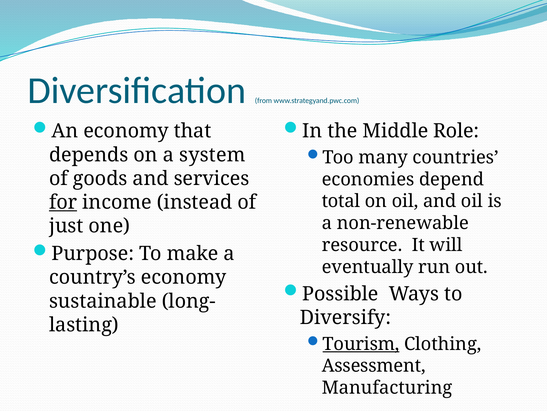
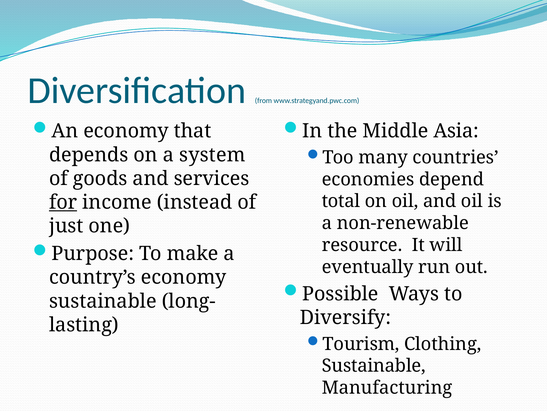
Role: Role -> Asia (456, 131)
Tourism underline: present -> none (361, 343)
Assessment: Assessment -> Sustainable (374, 365)
